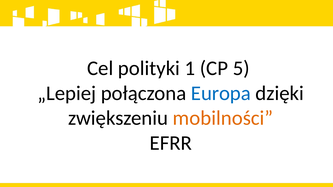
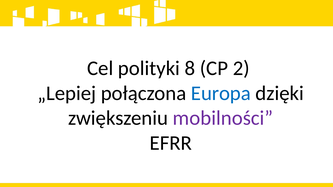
1: 1 -> 8 (190, 68)
5: 5 -> 2 (241, 68)
mobilności colour: orange -> purple (223, 118)
